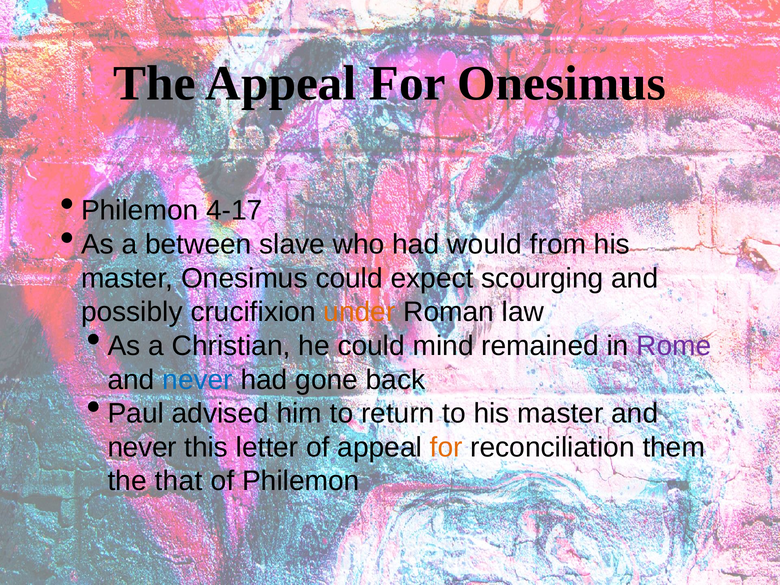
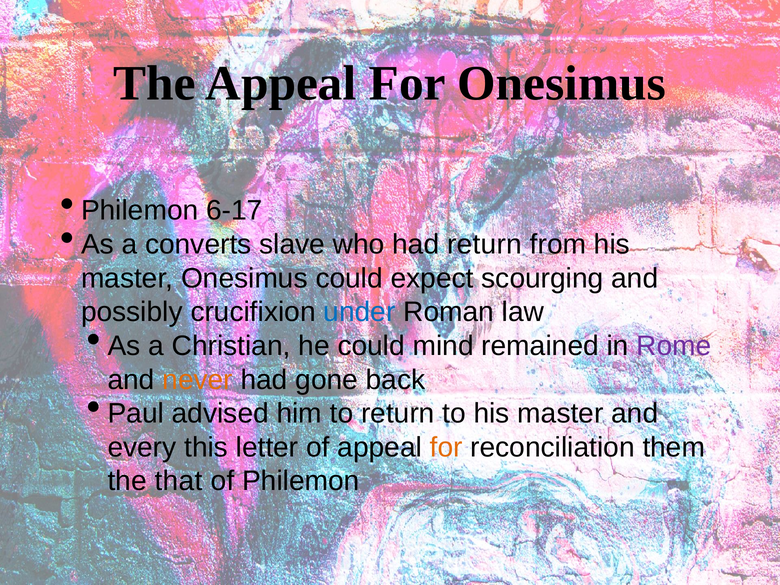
4-17: 4-17 -> 6-17 (234, 211)
between: between -> converts (198, 244)
had would: would -> return (484, 244)
under colour: orange -> blue (359, 312)
never colour: blue -> orange (198, 380)
never: never -> every (142, 447)
